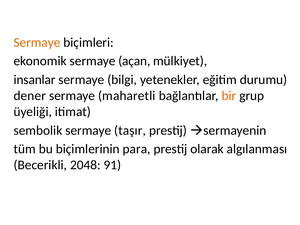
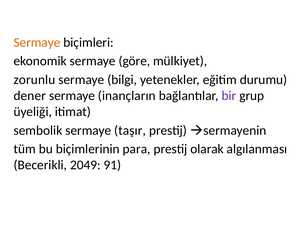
açan: açan -> göre (134, 61)
insanlar: insanlar -> zorunlu (34, 80)
maharetli: maharetli -> inançların (127, 96)
bir colour: orange -> purple (229, 96)
2048: 2048 -> 2049 (85, 165)
